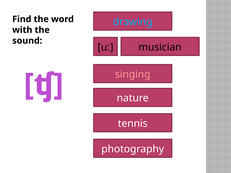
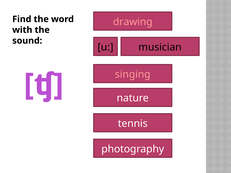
drawing colour: light blue -> pink (133, 22)
